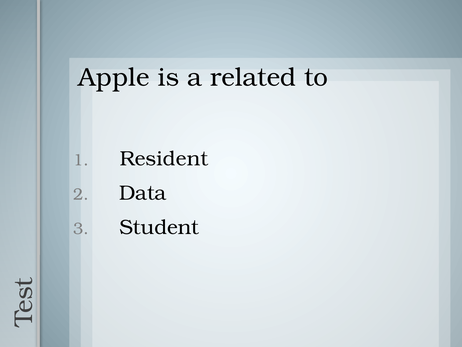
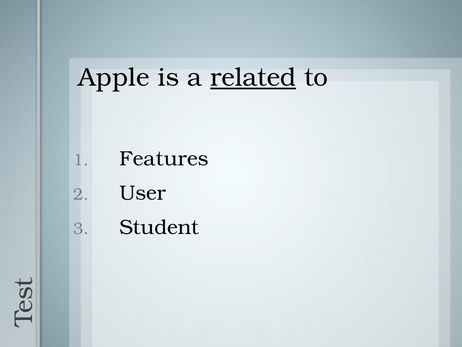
related underline: none -> present (253, 77)
Resident: Resident -> Features (164, 159)
Data: Data -> User (143, 193)
